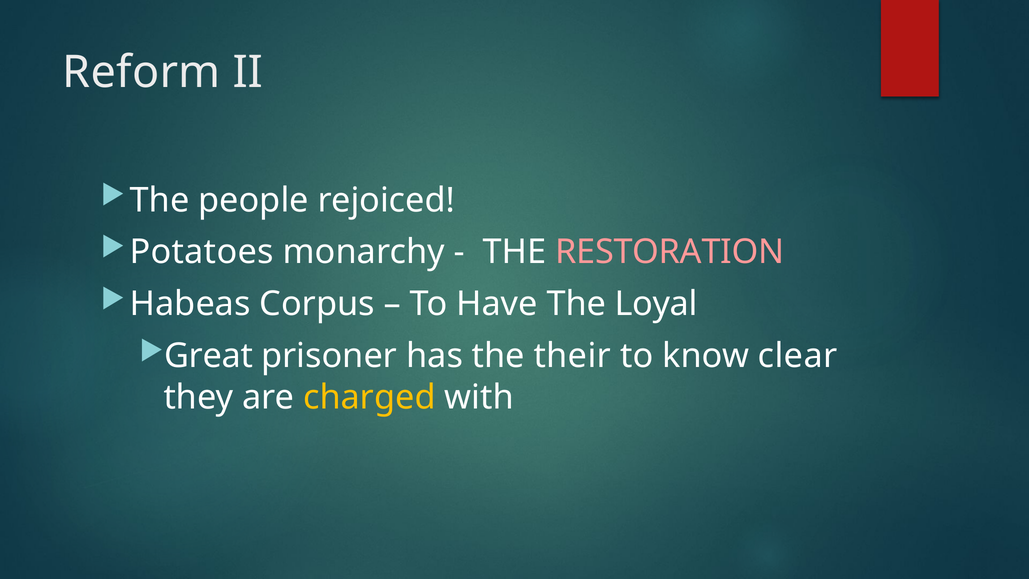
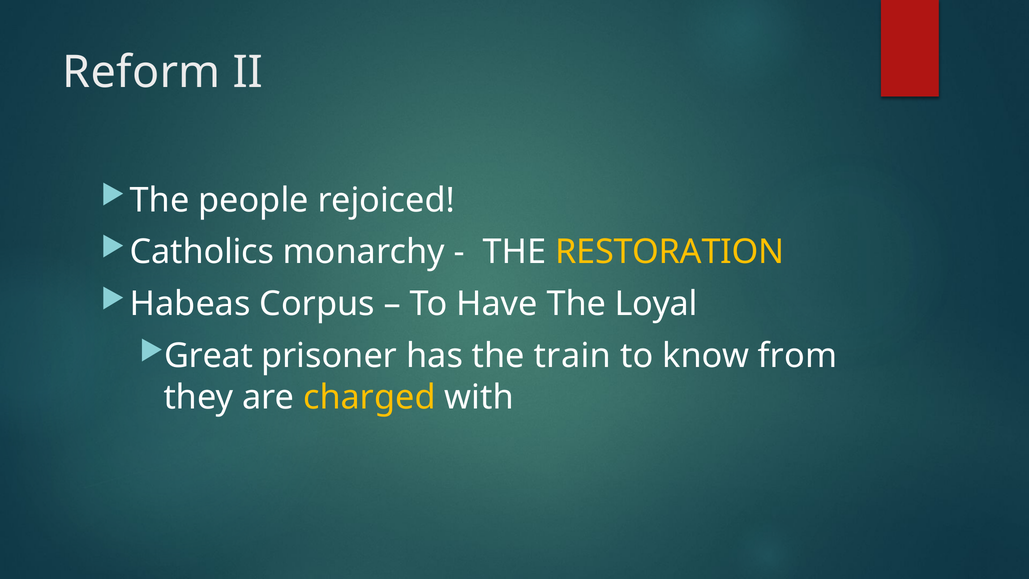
Potatoes: Potatoes -> Catholics (202, 252)
RESTORATION colour: pink -> yellow (670, 252)
their: their -> train (572, 356)
clear: clear -> from (798, 356)
